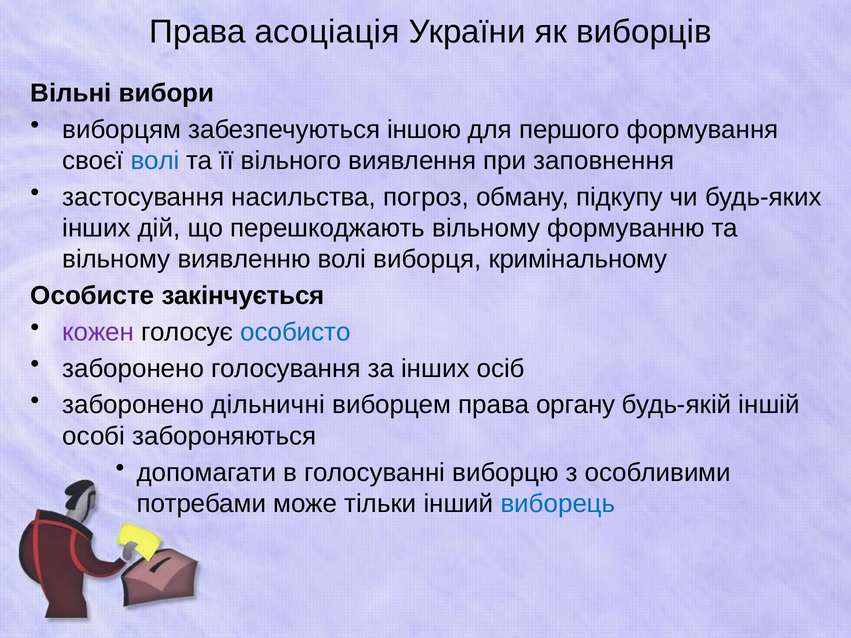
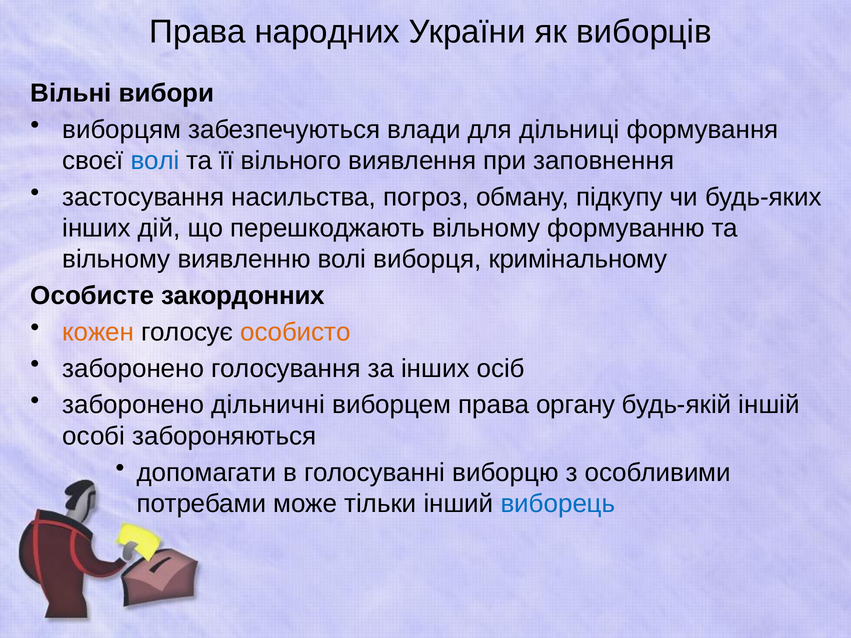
асоціація: асоціація -> народних (327, 32)
іншою: іншою -> влади (424, 130)
першого: першого -> дільниці (569, 130)
закінчується: закінчується -> закордонних (243, 296)
кожен colour: purple -> orange (98, 332)
особисто colour: blue -> orange (296, 332)
